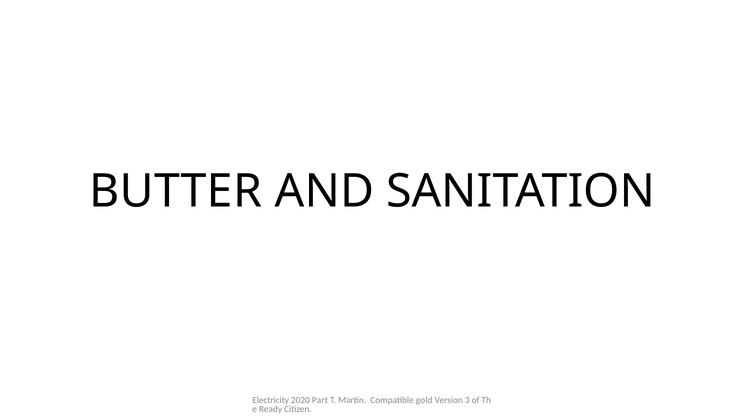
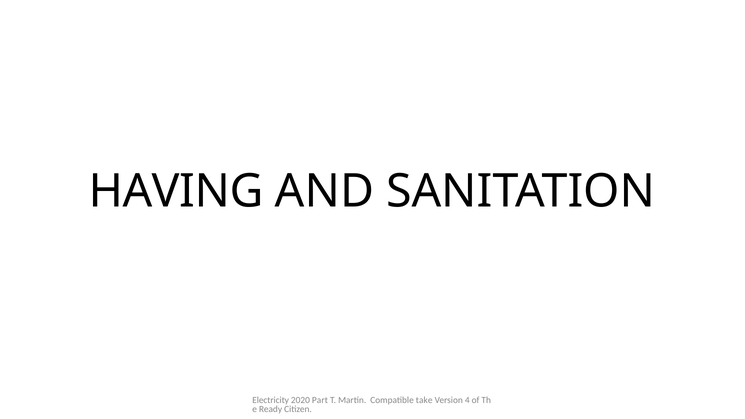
BUTTER: BUTTER -> HAVING (176, 191)
gold: gold -> take (424, 400)
3: 3 -> 4 (467, 400)
